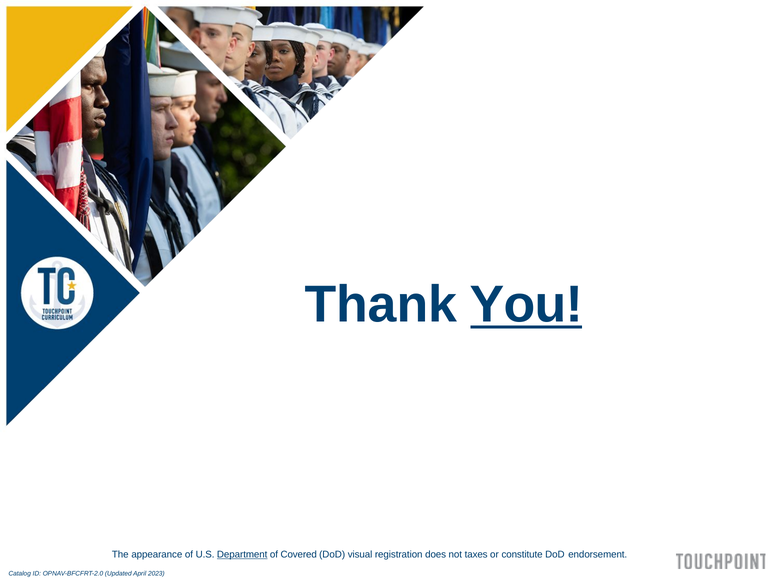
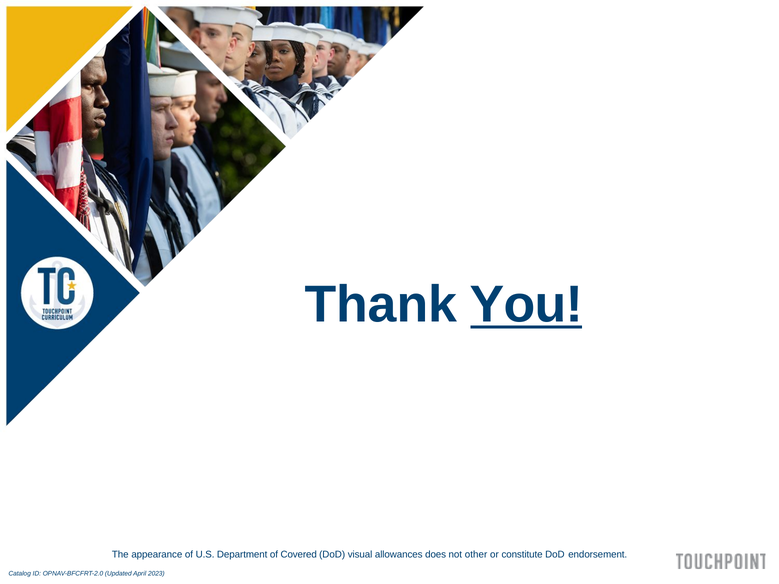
Department underline: present -> none (242, 555)
registration: registration -> allowances (399, 555)
taxes: taxes -> other (476, 555)
